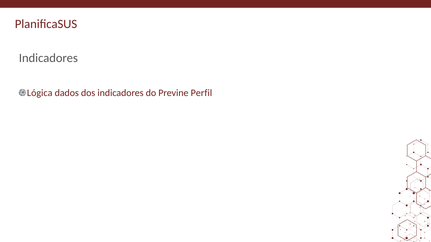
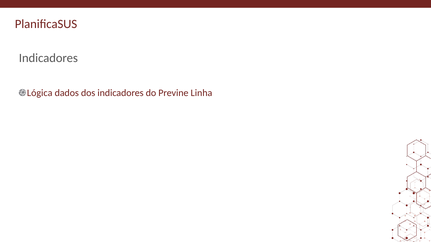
Perfil: Perfil -> Linha (201, 93)
